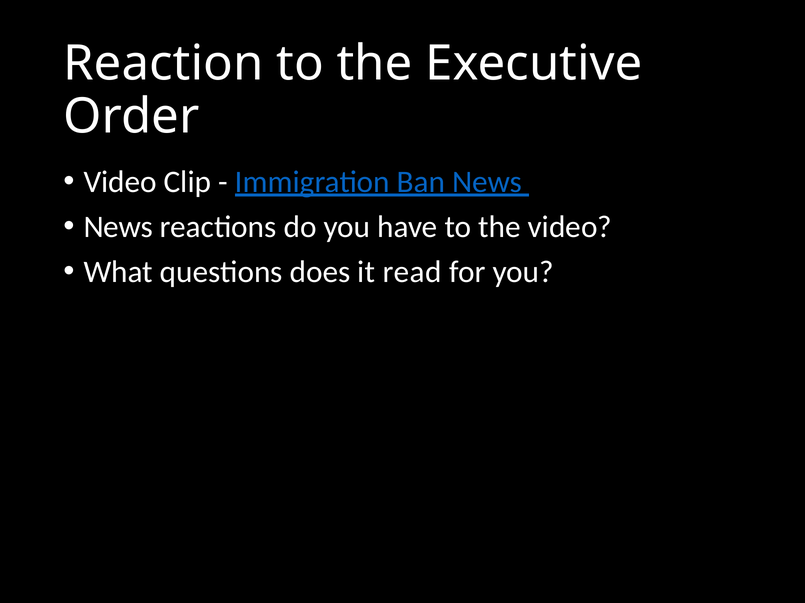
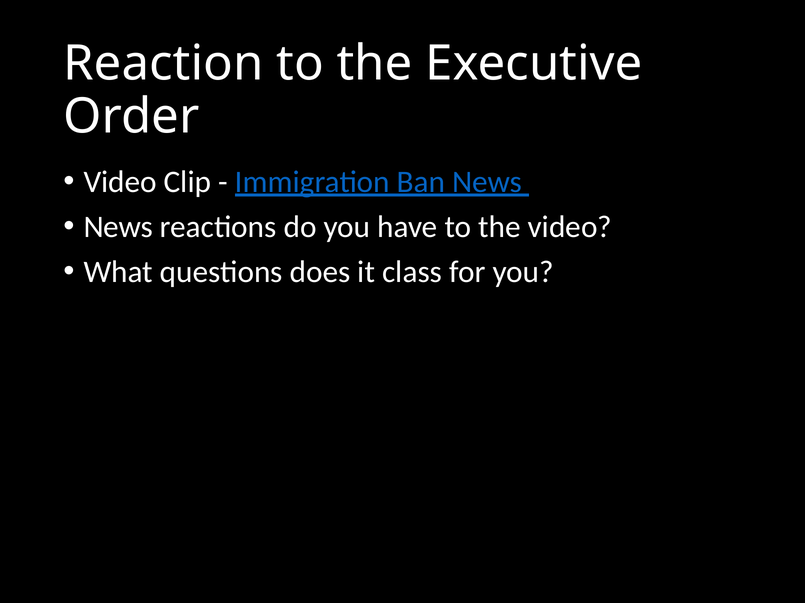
read: read -> class (412, 272)
